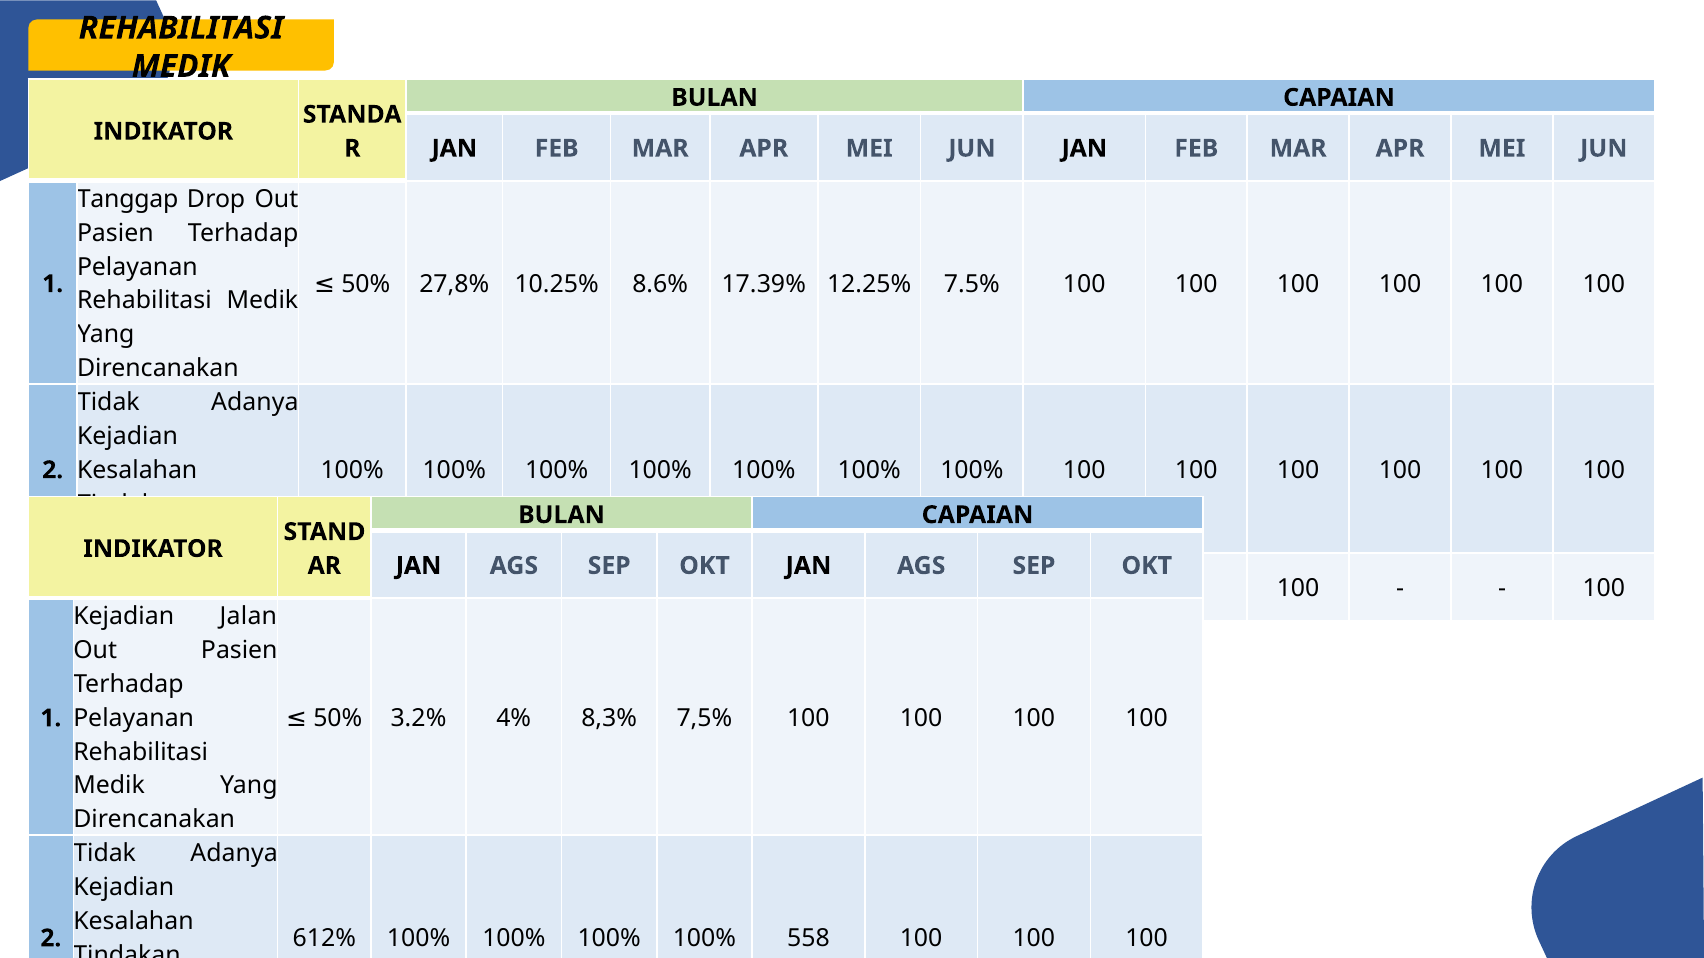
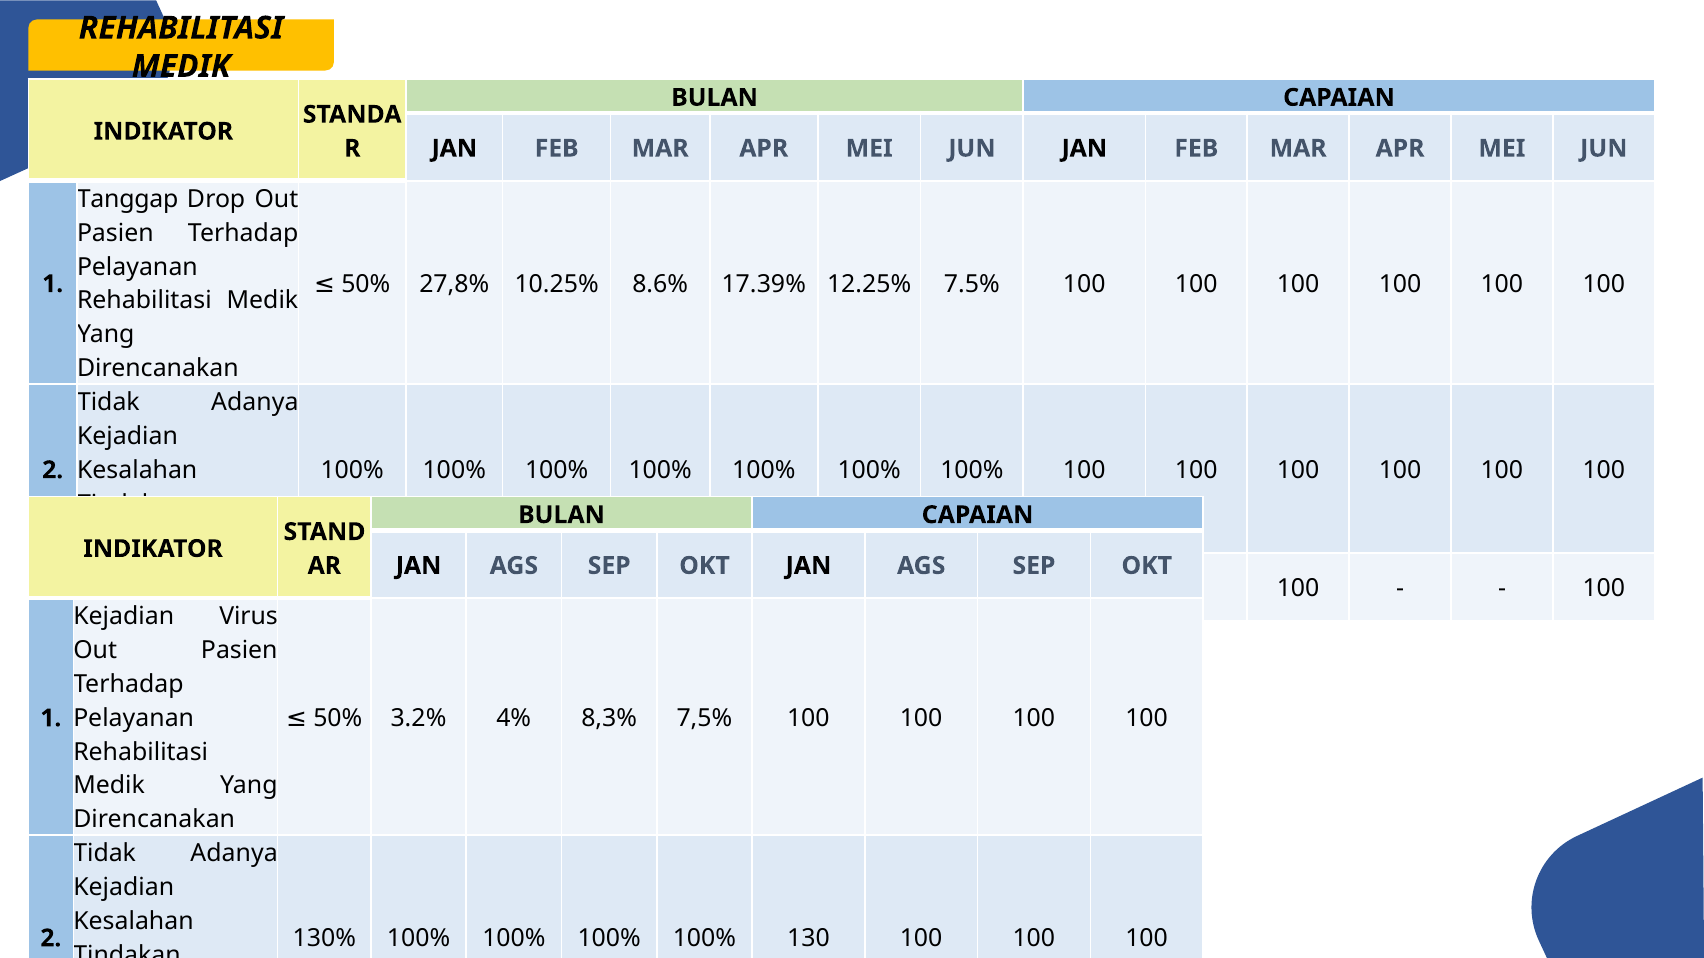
Jalan: Jalan -> Virus (249, 617)
612%: 612% -> 130% (324, 939)
558: 558 -> 130 (808, 939)
